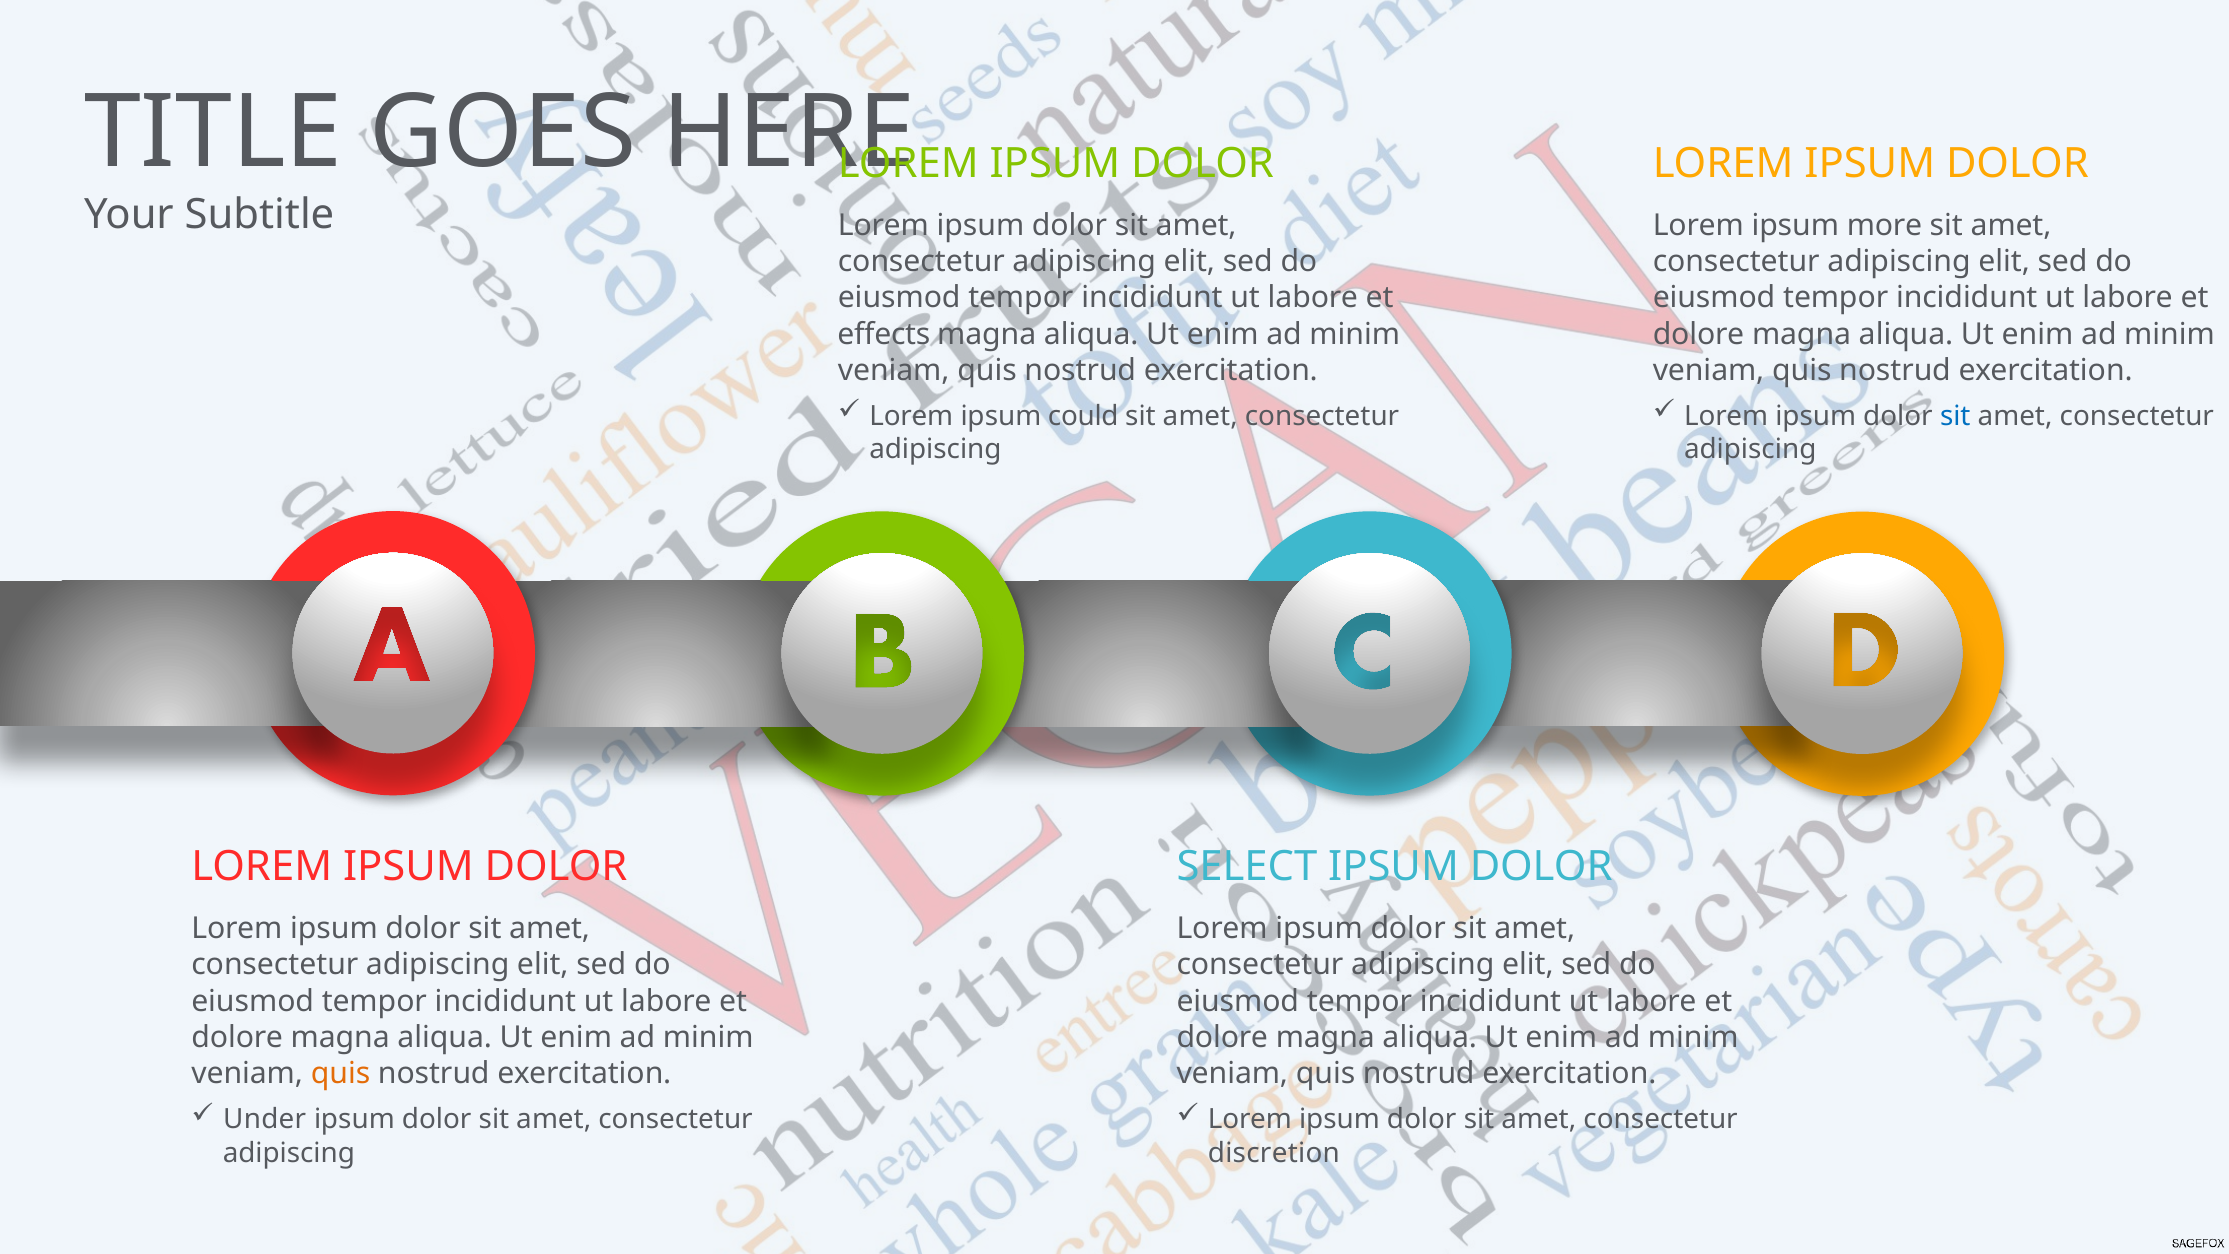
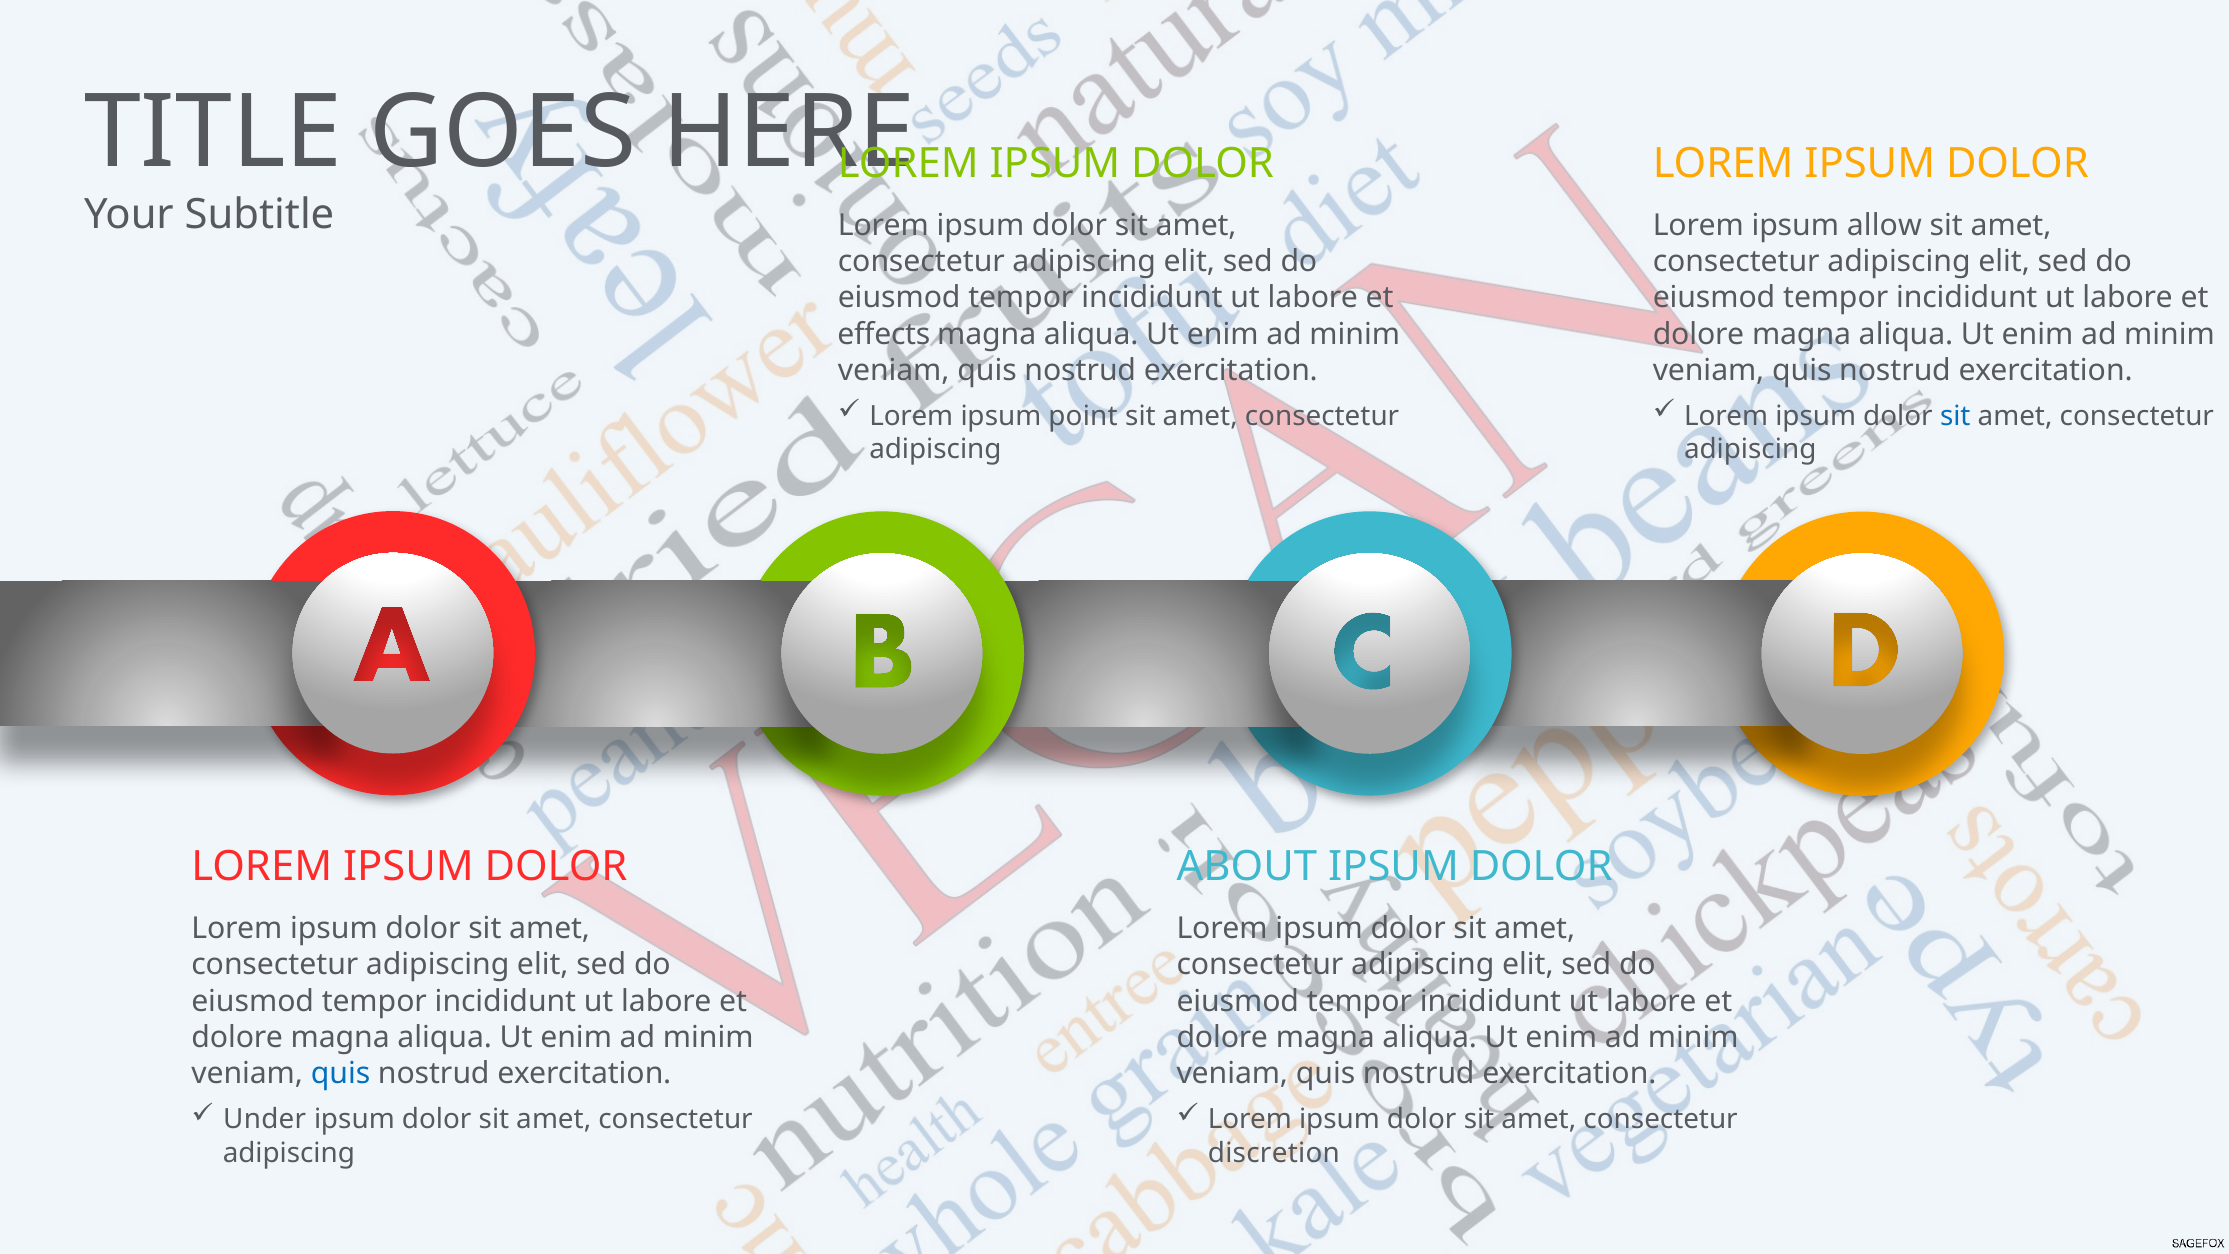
more: more -> allow (1884, 225)
could: could -> point (1083, 416)
SELECT: SELECT -> ABOUT (1247, 867)
quis colour: orange -> blue (341, 1073)
